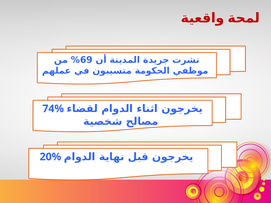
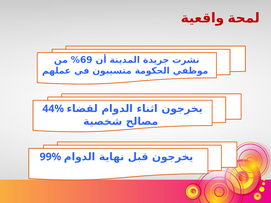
74%: 74% -> 44% (53, 109)
20%: 20% -> 99% (50, 157)
